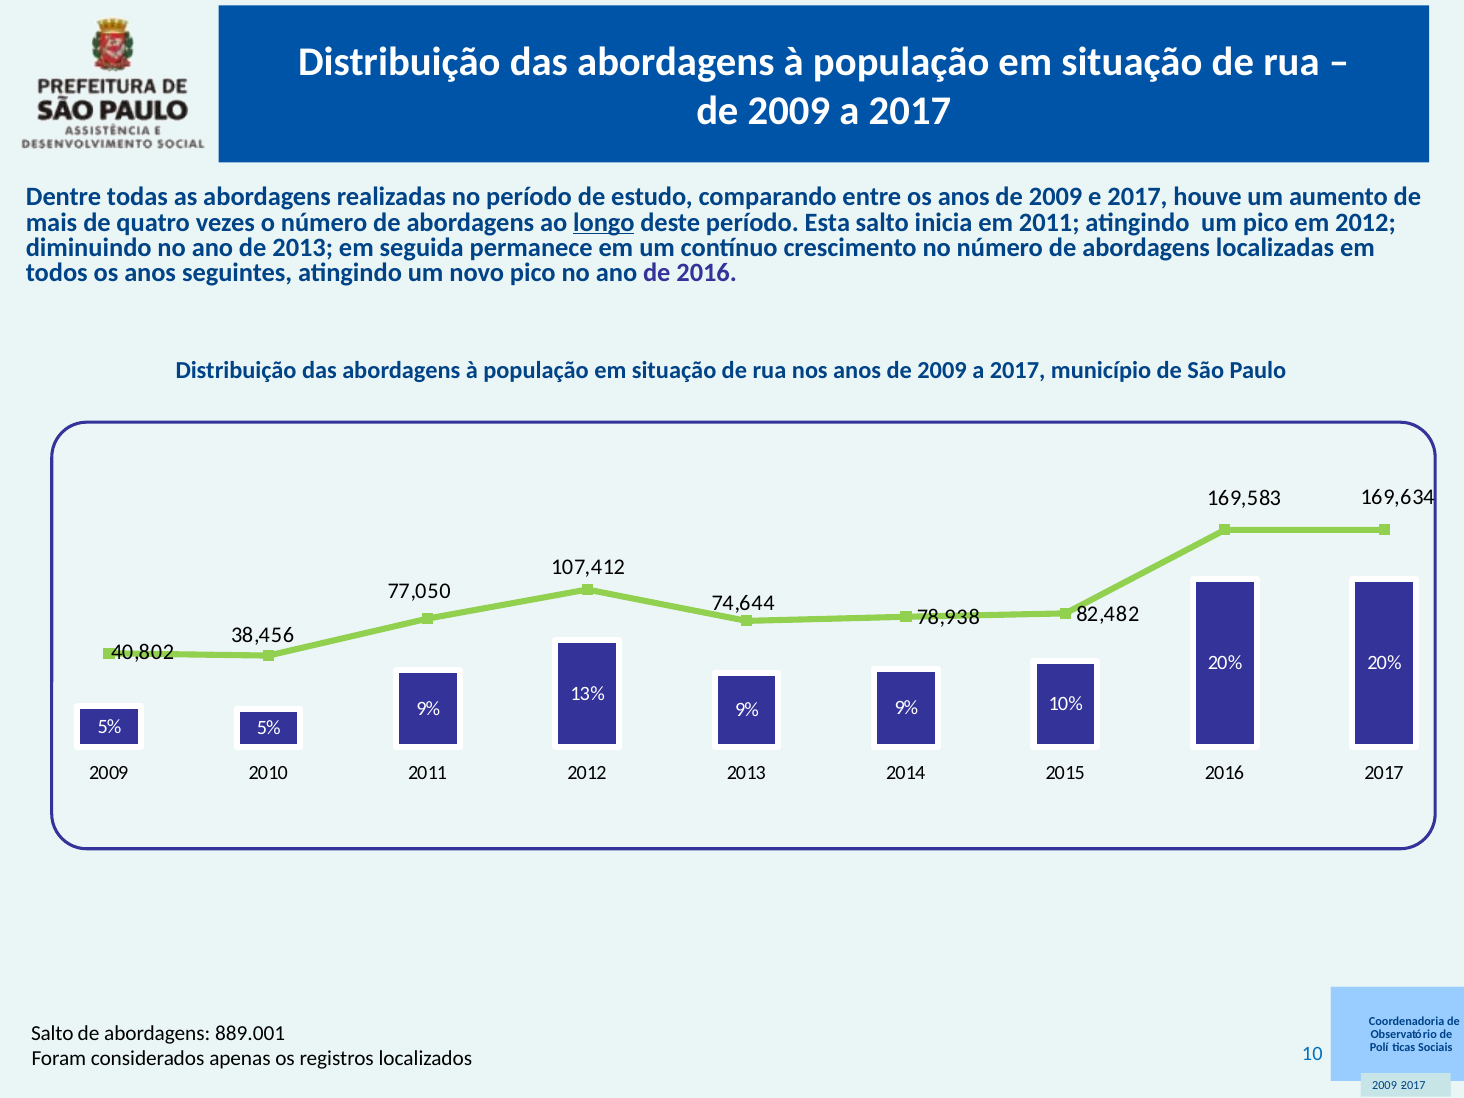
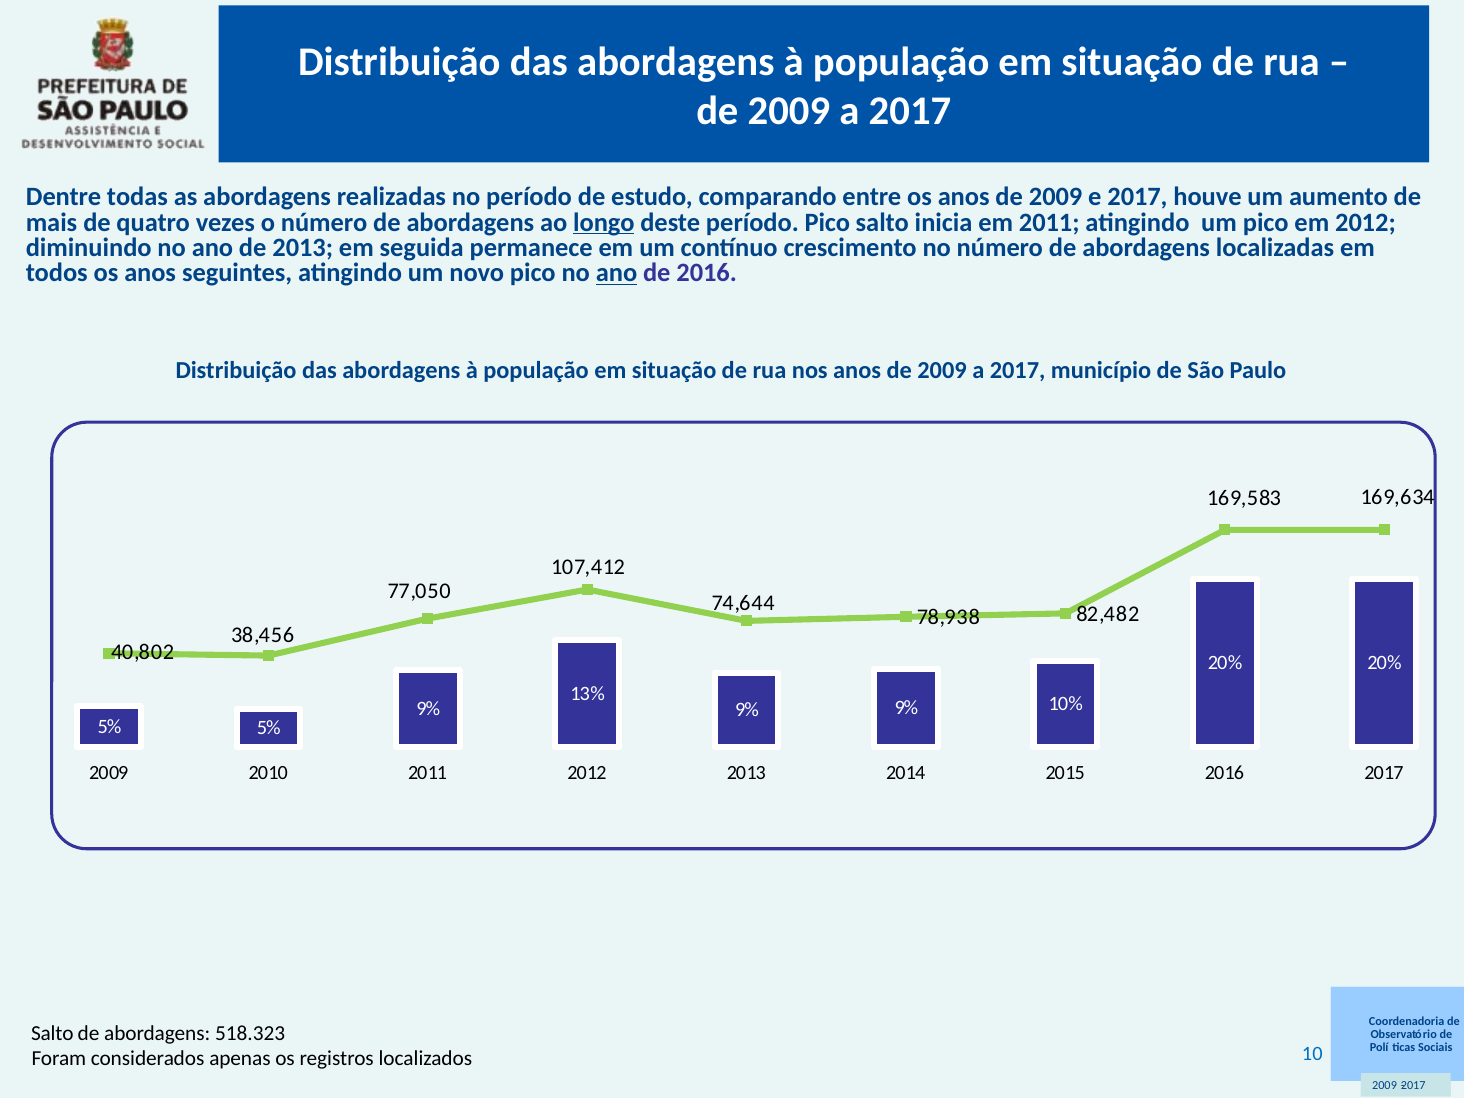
período Esta: Esta -> Pico (827, 222)
ano underline: none -> present (617, 273)
889.001: 889.001 -> 518.323 (250, 1034)
